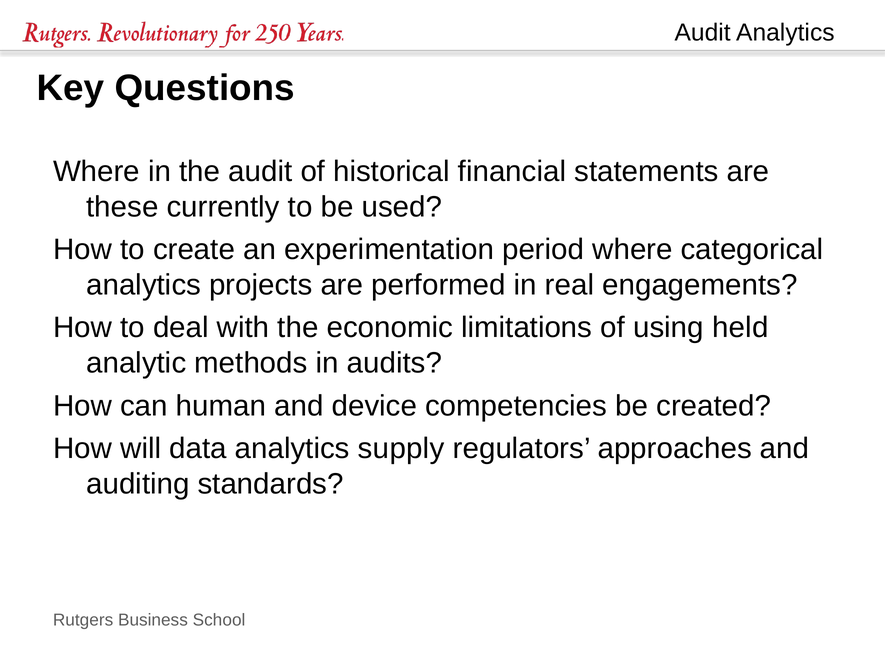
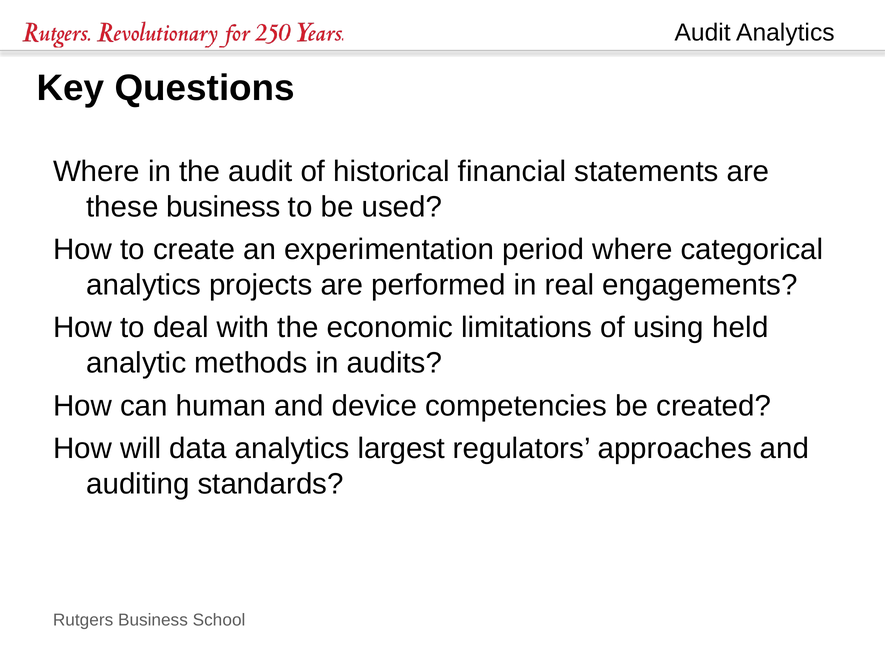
these currently: currently -> business (223, 207)
supply: supply -> largest (401, 449)
